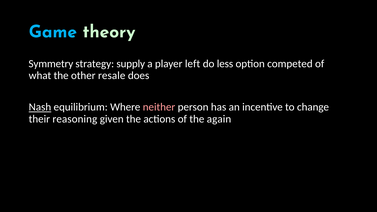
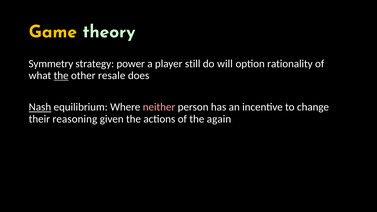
Game colour: light blue -> yellow (53, 32)
supply: supply -> power (131, 64)
left: left -> still (193, 64)
less: less -> will (225, 64)
competed: competed -> rationality (290, 64)
the underline: none -> present (61, 76)
